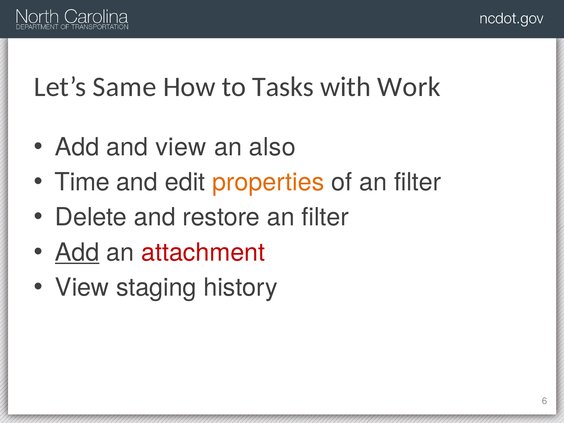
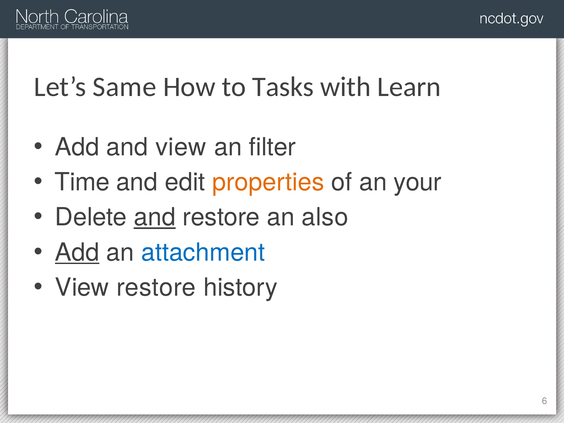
Work: Work -> Learn (409, 87)
also: also -> filter (272, 147)
of an filter: filter -> your (418, 182)
and underline: none -> present (155, 217)
restore an filter: filter -> also (325, 217)
attachment colour: red -> blue (203, 252)
View staging: staging -> restore (156, 288)
